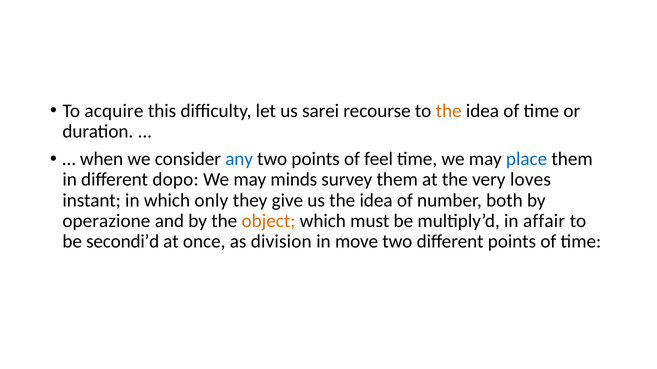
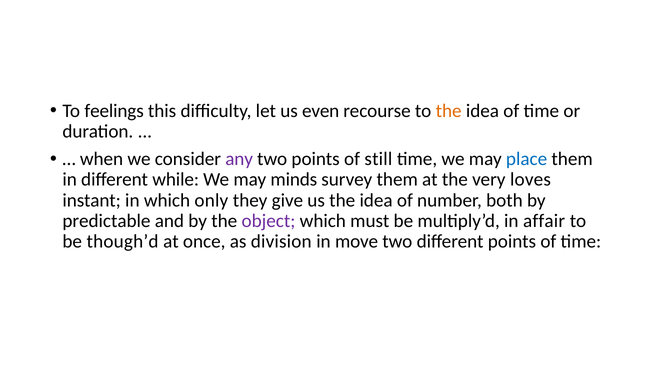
acquire: acquire -> feelings (114, 111)
sarei: sarei -> even (321, 111)
any colour: blue -> purple (239, 159)
feel: feel -> still (378, 159)
dopo: dopo -> while (176, 180)
operazione: operazione -> predictable (106, 221)
object colour: orange -> purple (269, 221)
secondi’d: secondi’d -> though’d (123, 242)
